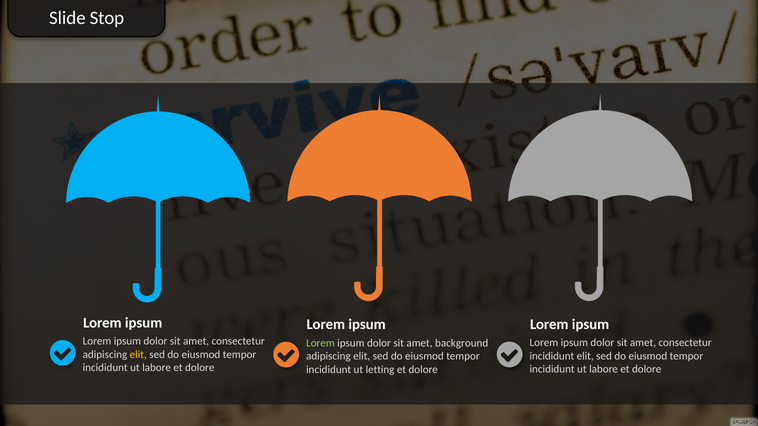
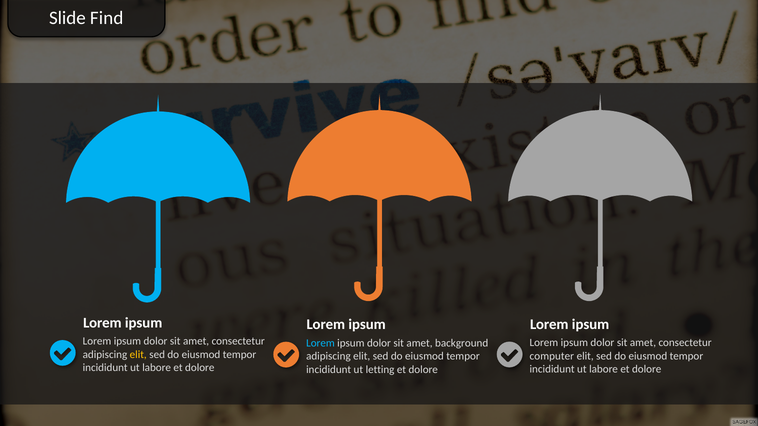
Stop: Stop -> Find (107, 18)
Lorem colour: light green -> light blue (320, 343)
incididunt: incididunt -> computer (552, 356)
